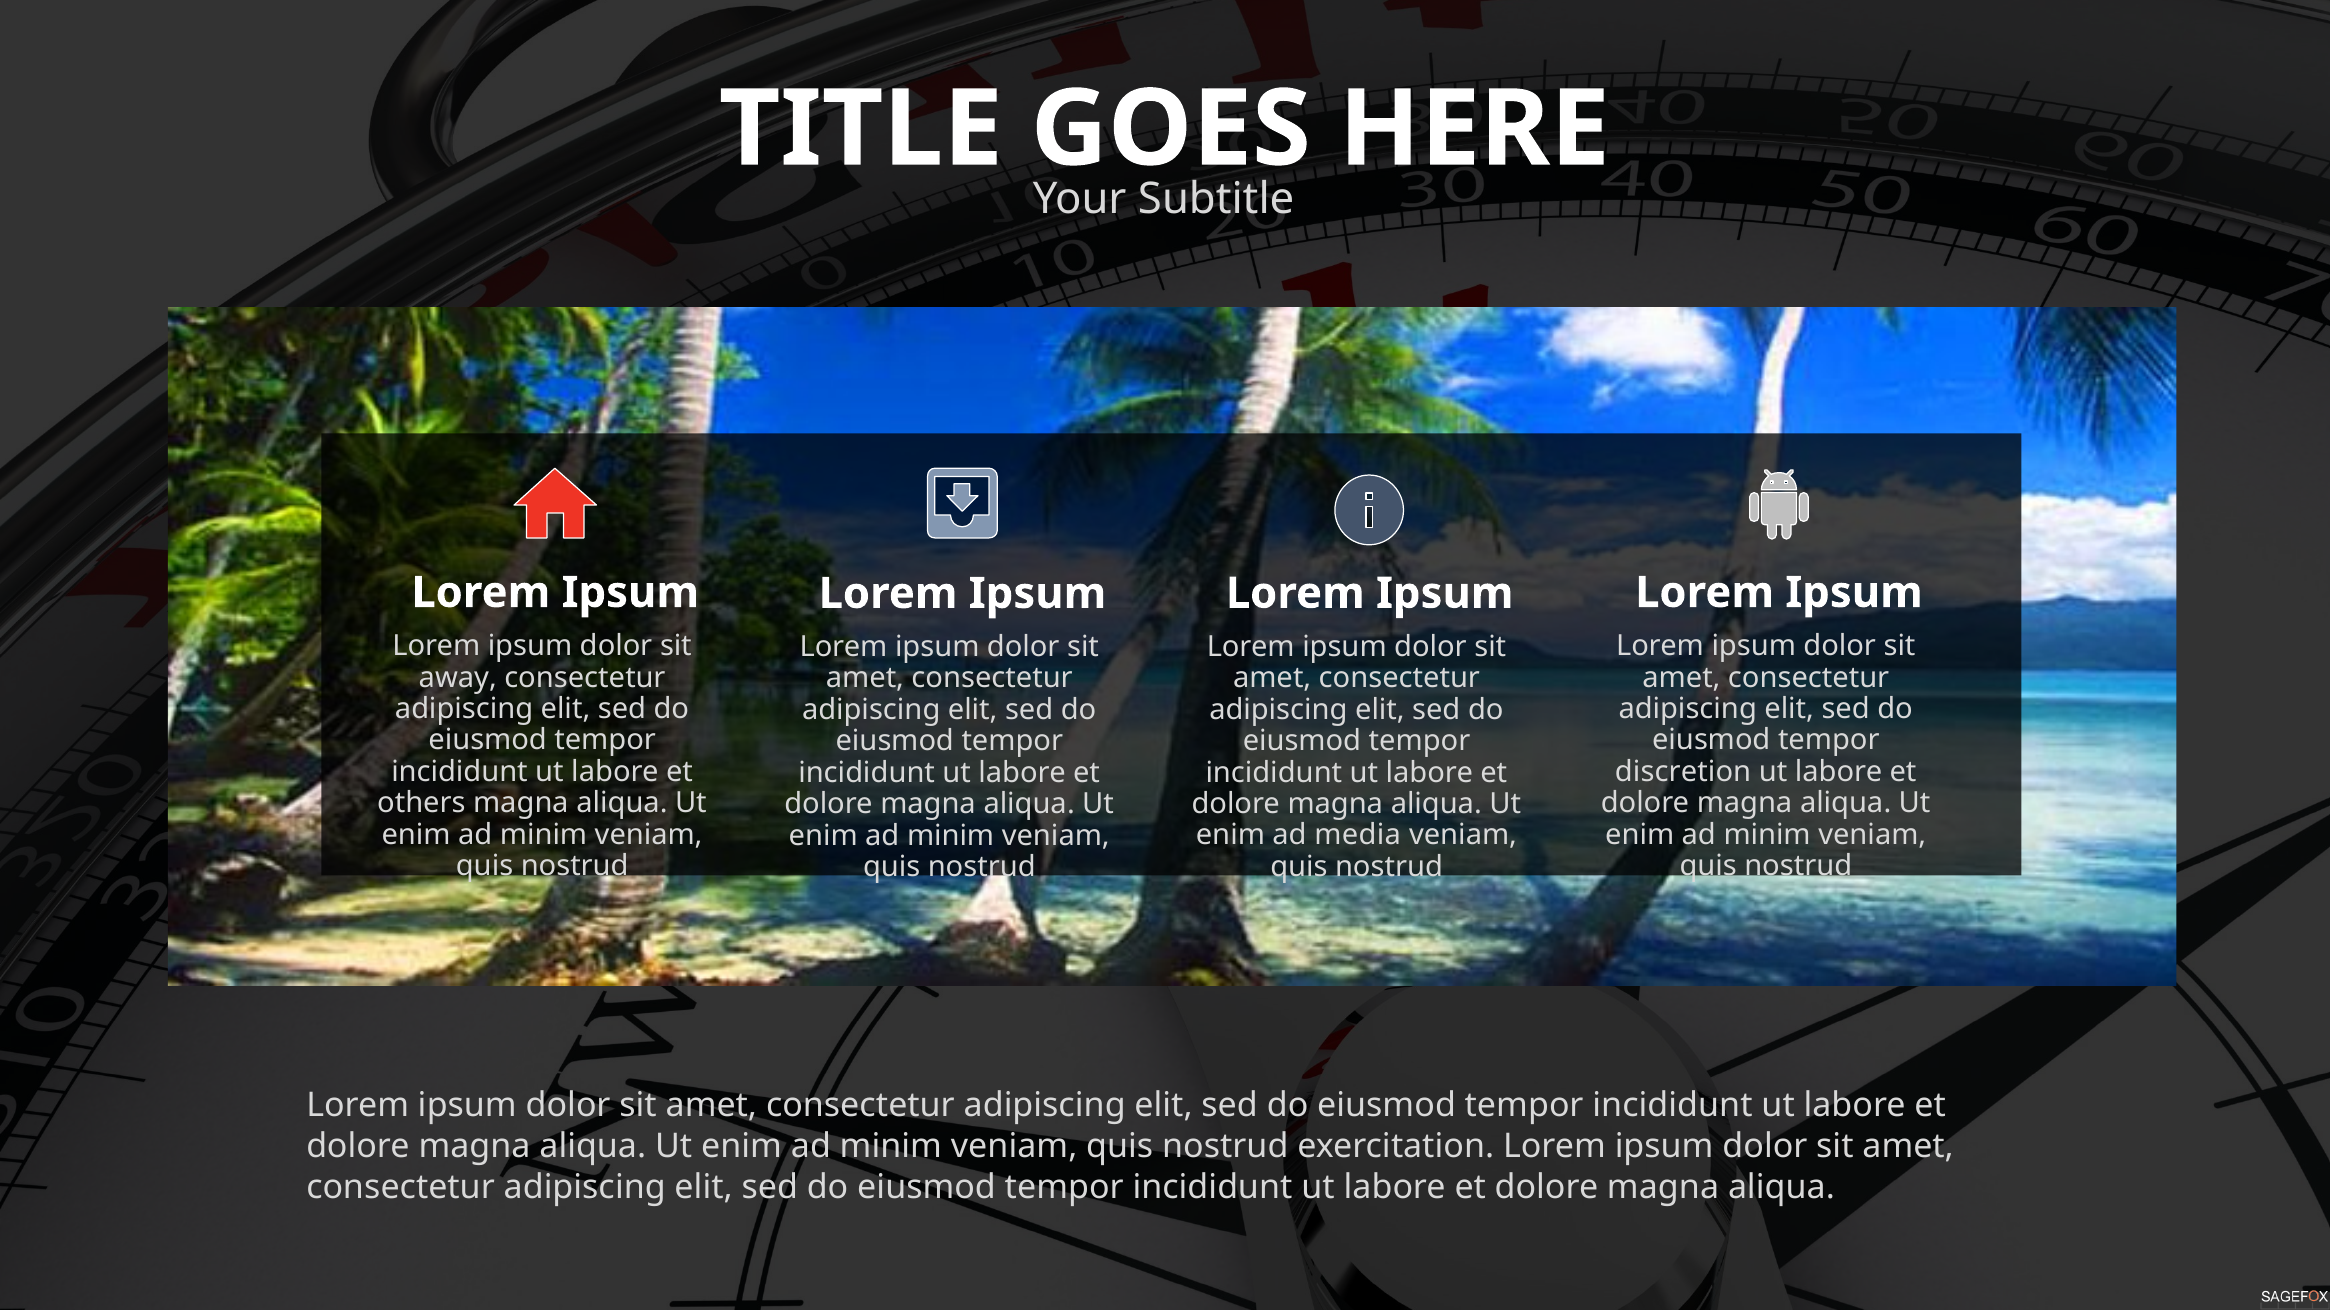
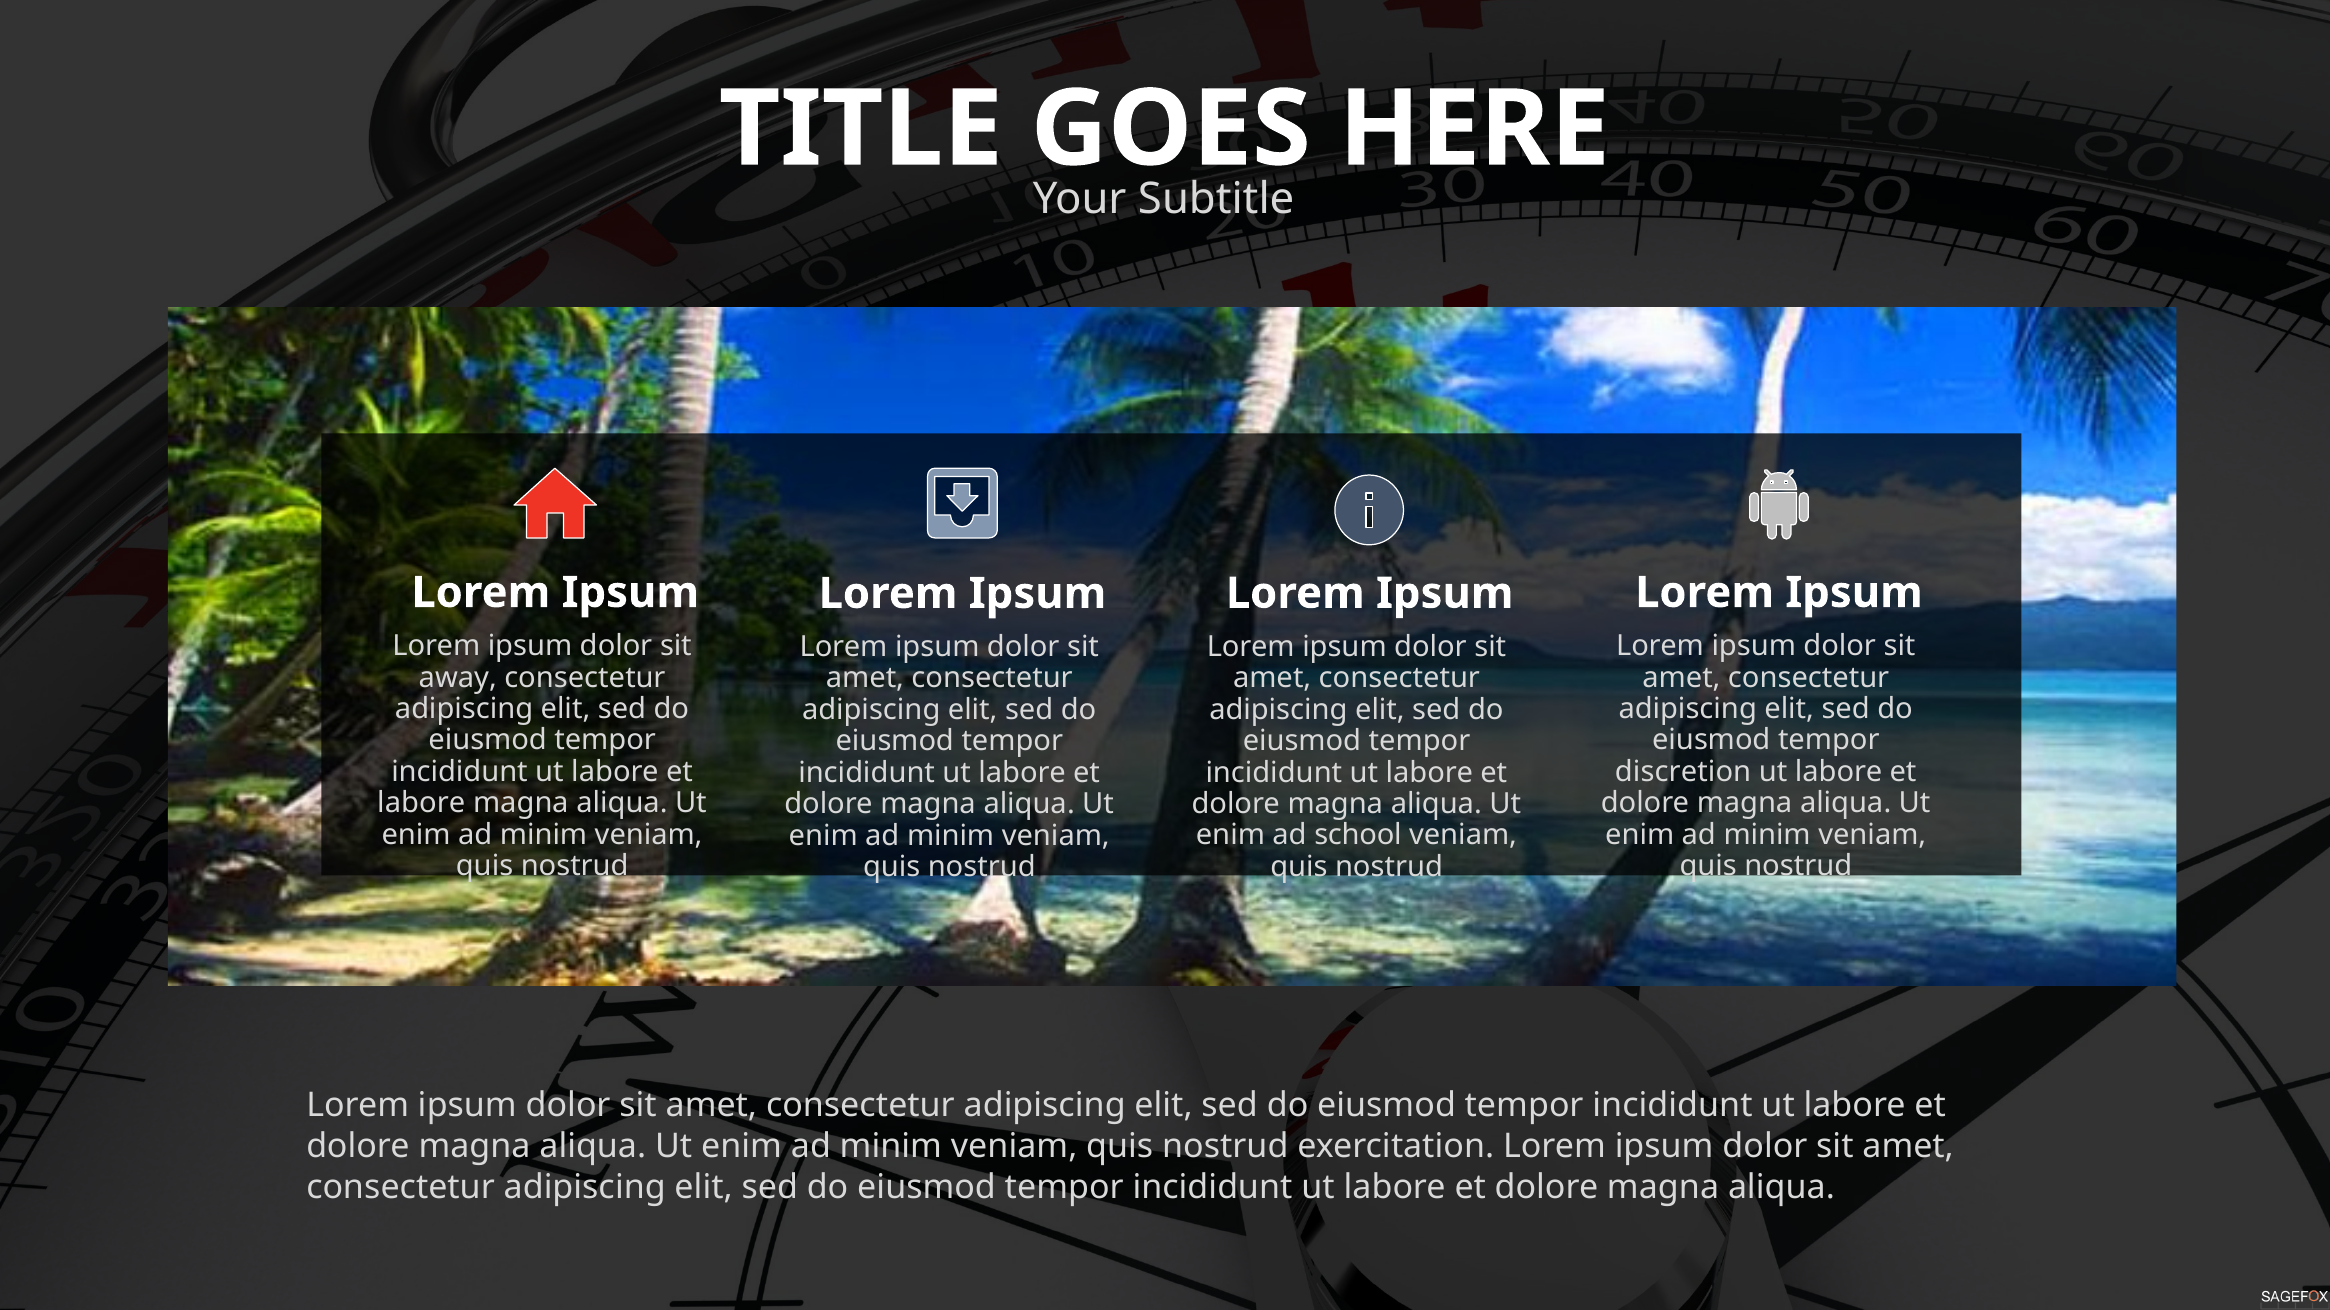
others: others -> labore (421, 804)
media: media -> school (1358, 836)
